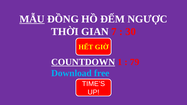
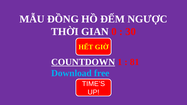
MẪU underline: present -> none (32, 19)
GIAN 7: 7 -> 0 (114, 32)
79: 79 -> 81 (135, 62)
